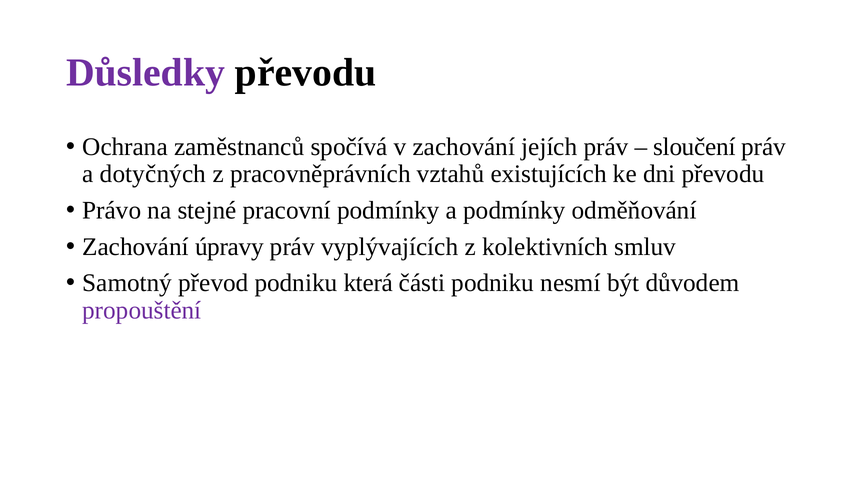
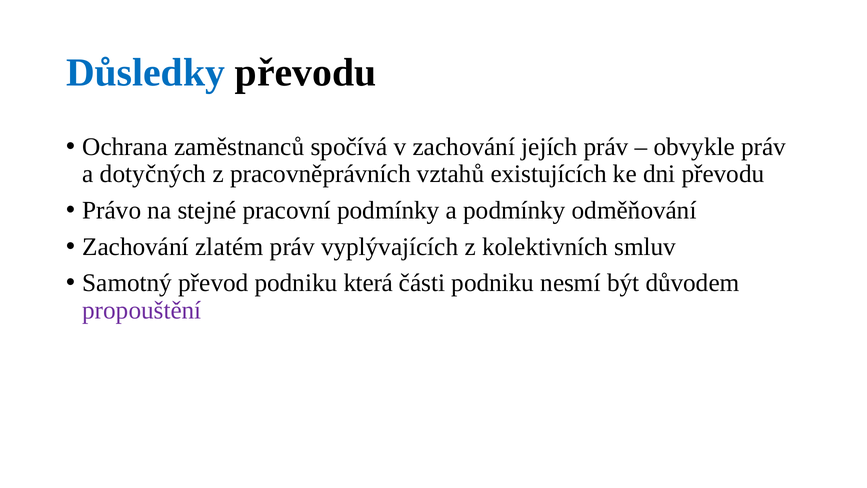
Důsledky colour: purple -> blue (146, 73)
sloučení: sloučení -> obvykle (694, 147)
úpravy: úpravy -> zlatém (229, 247)
